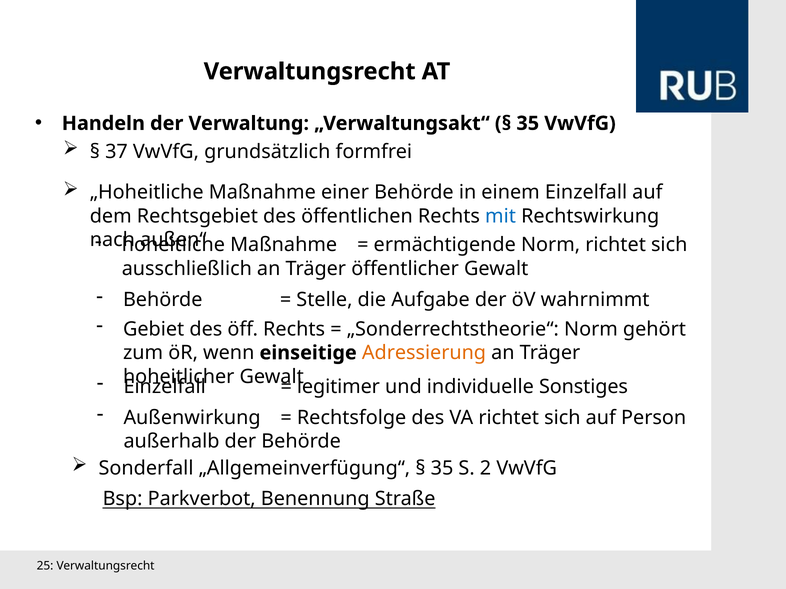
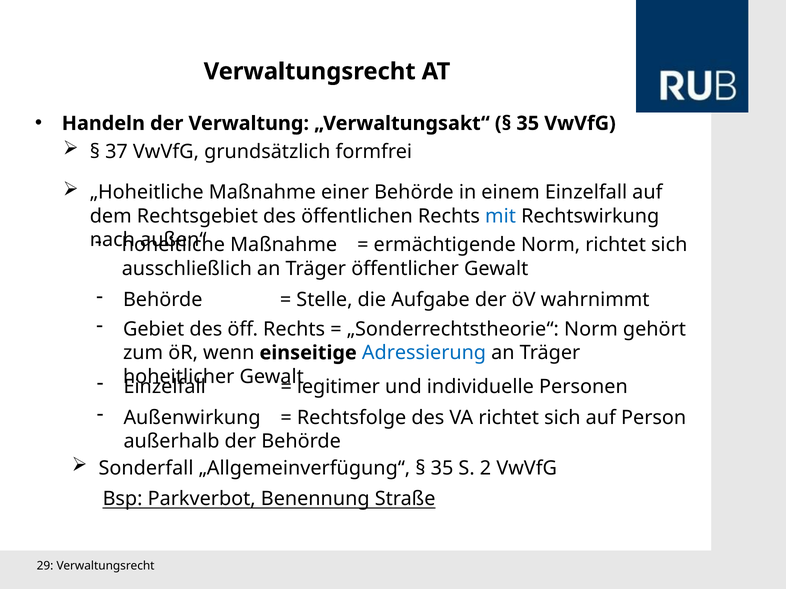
Adressierung colour: orange -> blue (424, 353)
Sonstiges: Sonstiges -> Personen (583, 387)
25: 25 -> 29 (45, 566)
